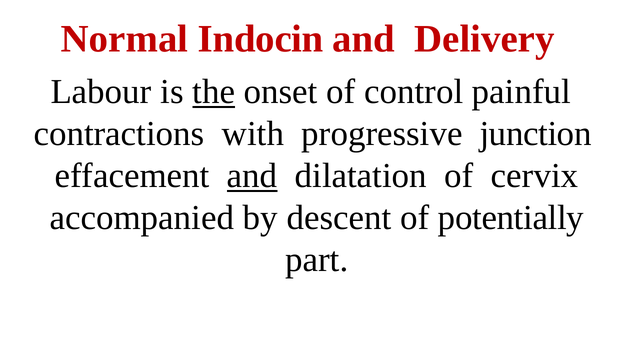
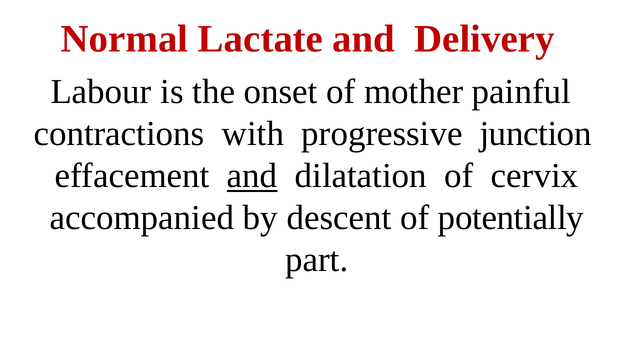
Indocin: Indocin -> Lactate (261, 39)
the underline: present -> none (214, 92)
control: control -> mother (414, 92)
